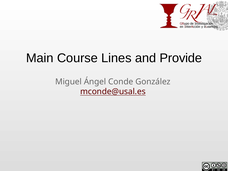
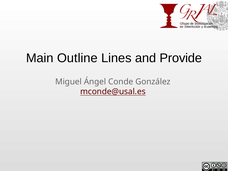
Course: Course -> Outline (77, 58)
